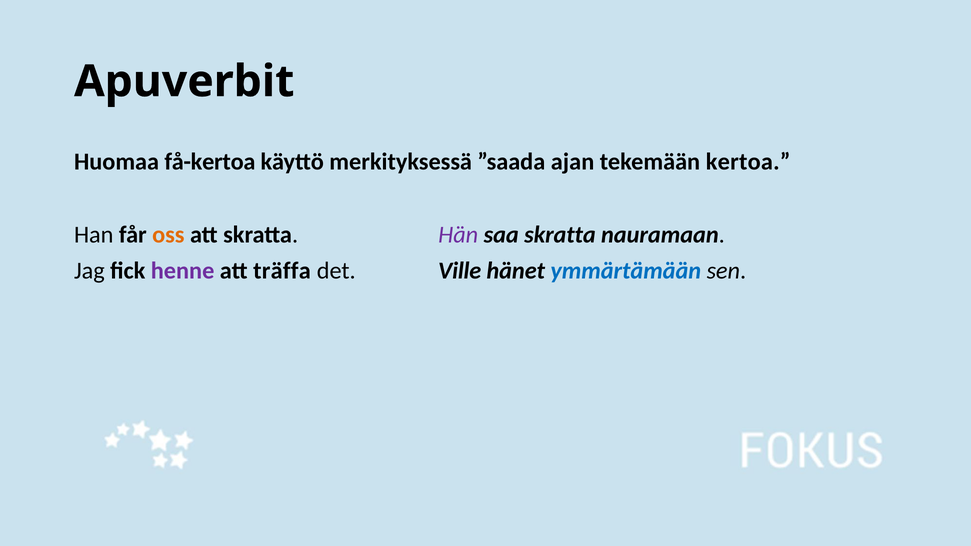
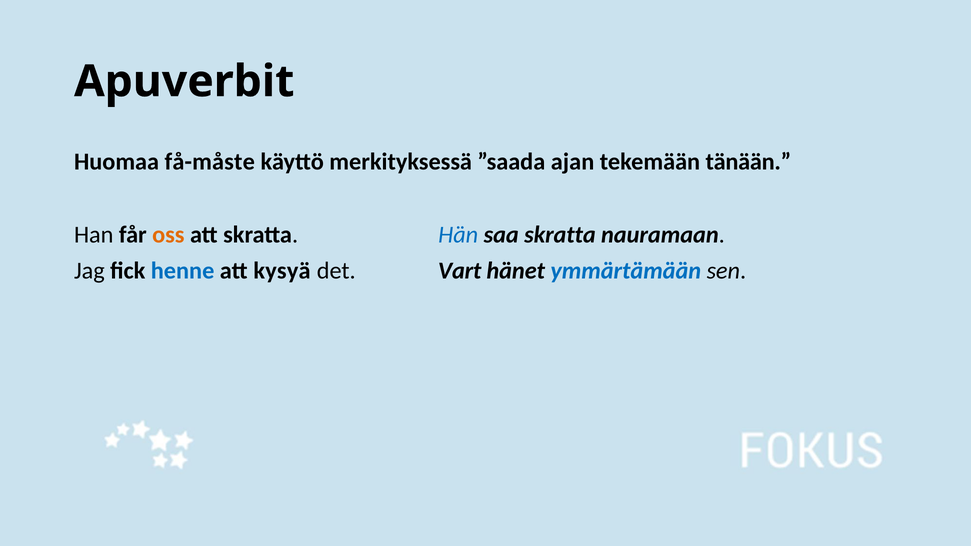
få-kertoa: få-kertoa -> få-måste (210, 162)
kertoa: kertoa -> tänään (748, 162)
Hän colour: purple -> blue (458, 235)
henne colour: purple -> blue (183, 271)
träffa: träffa -> kysyä (282, 271)
Ville: Ville -> Vart (460, 271)
